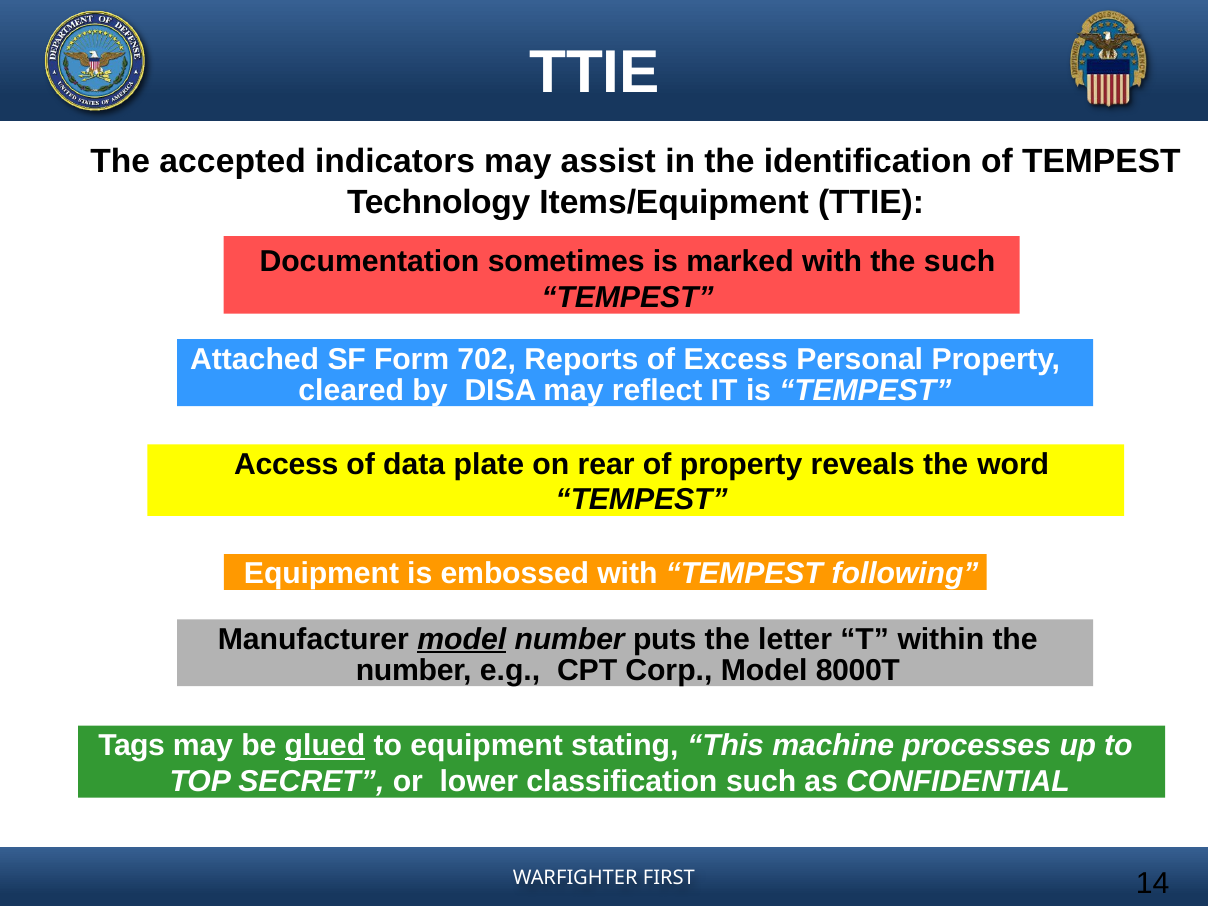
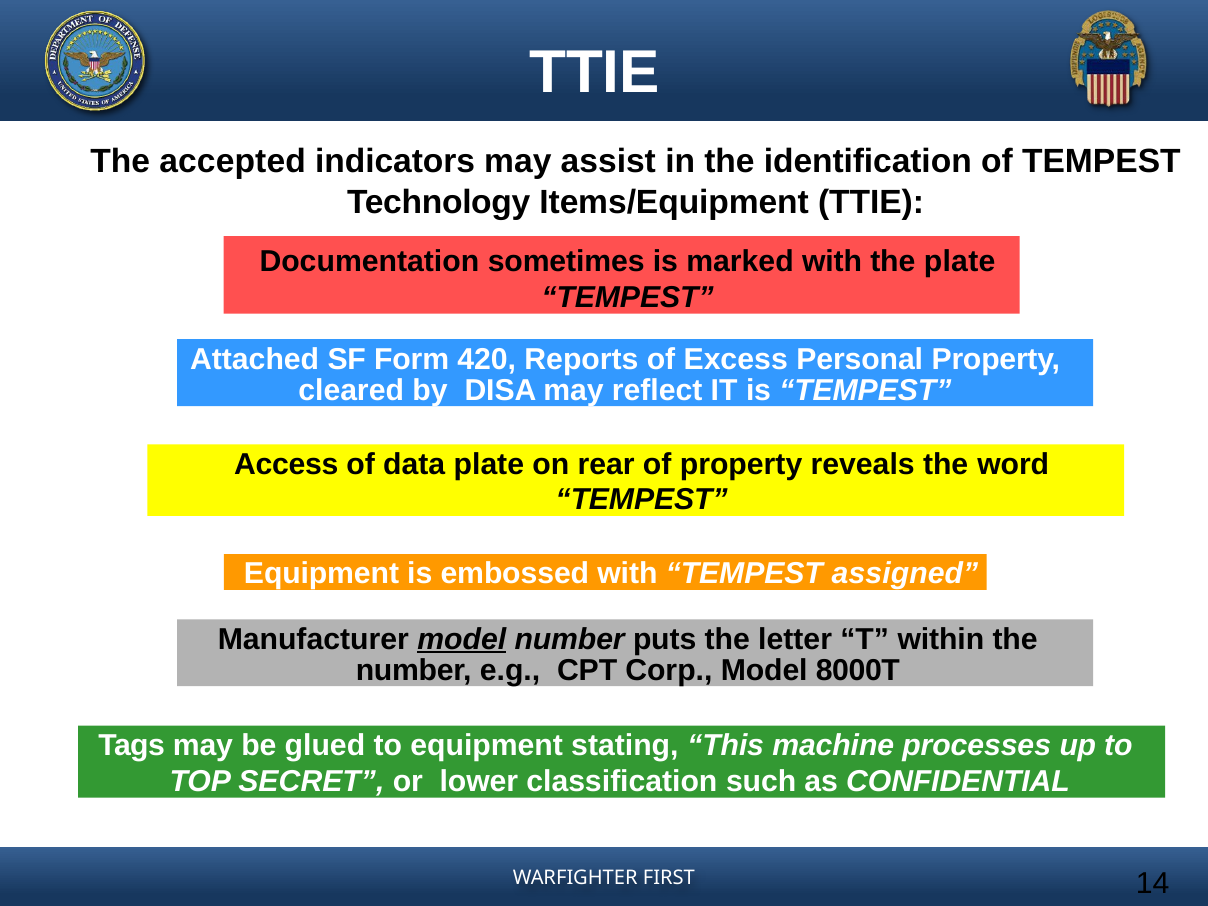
the such: such -> plate (960, 262)
702: 702 -> 420 (487, 359)
following: following -> assigned (905, 574)
glued underline: present -> none (325, 746)
